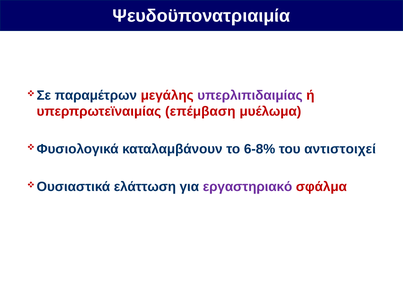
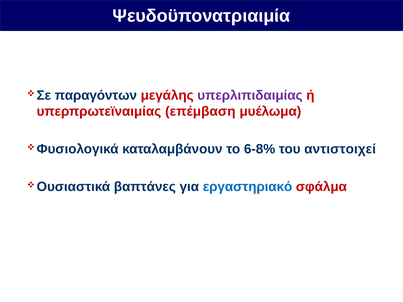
παραμέτρων: παραμέτρων -> παραγόντων (96, 96)
ελάττωση: ελάττωση -> βαπτάνες (145, 187)
εργαστηριακό colour: purple -> blue (248, 187)
